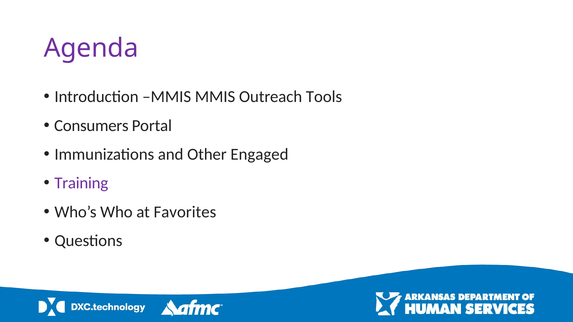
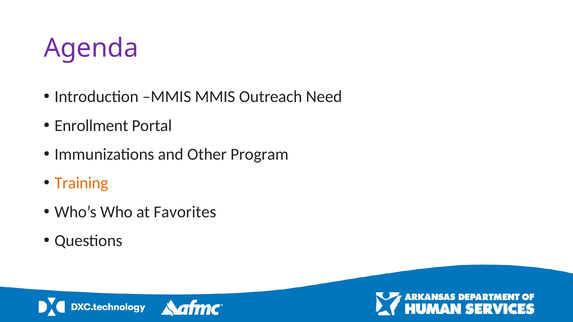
Tools: Tools -> Need (324, 97)
Consumers: Consumers -> Enrollment (91, 126)
Engaged: Engaged -> Program (259, 154)
Training colour: purple -> orange (81, 183)
